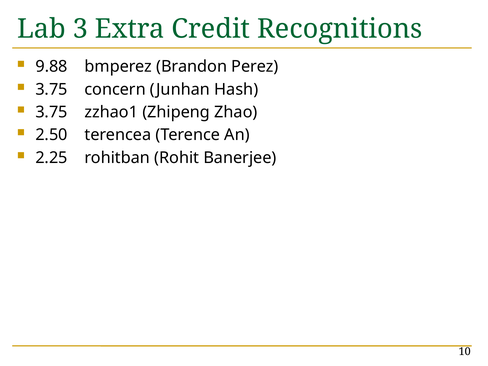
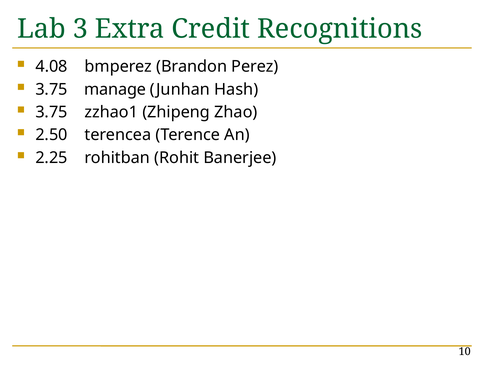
9.88: 9.88 -> 4.08 (52, 67)
concern: concern -> manage (115, 89)
